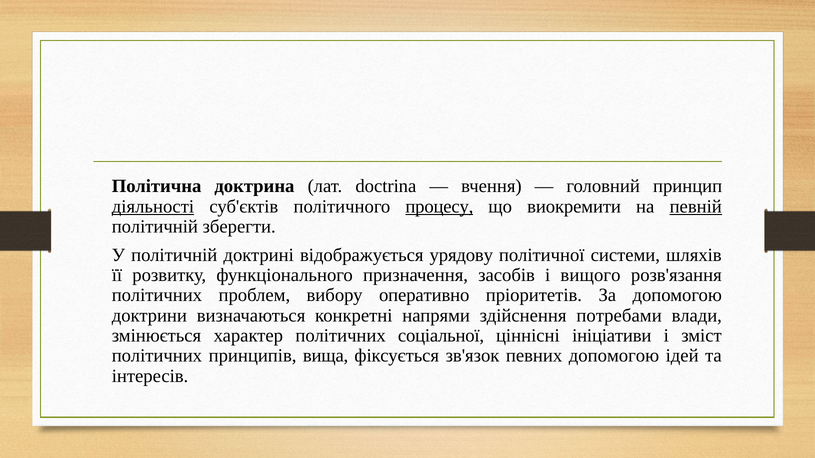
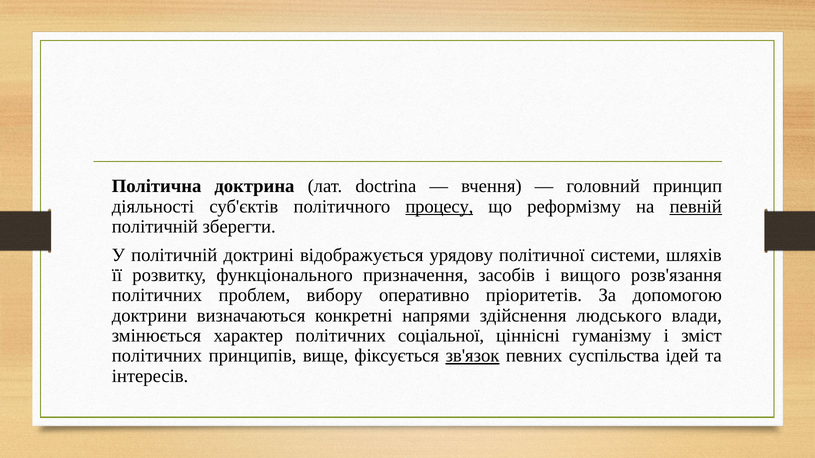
діяльності underline: present -> none (153, 207)
виокремити: виокремити -> реформізму (574, 207)
потребами: потребами -> людського (619, 316)
ініціативи: ініціативи -> гуманізму (612, 336)
вища: вища -> вище (326, 356)
зв'язок underline: none -> present (473, 356)
певних допомогою: допомогою -> суспільства (614, 356)
